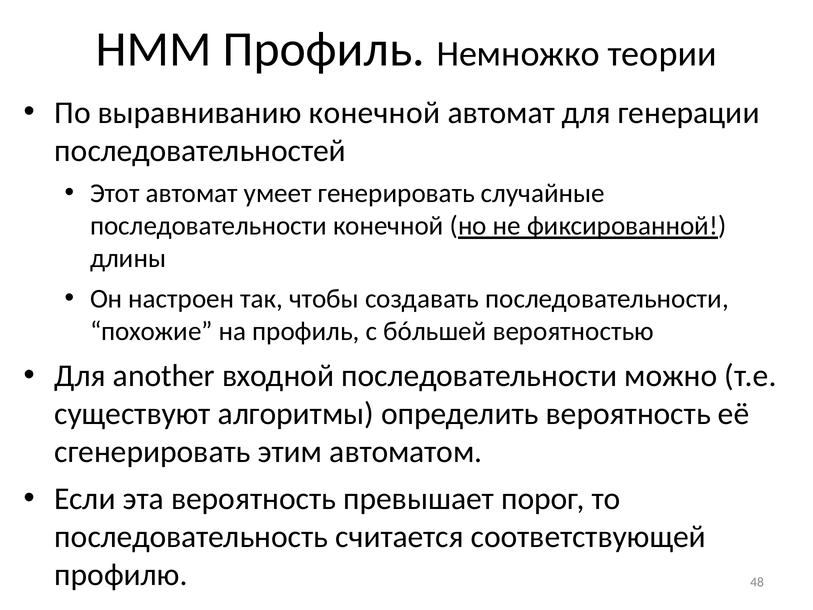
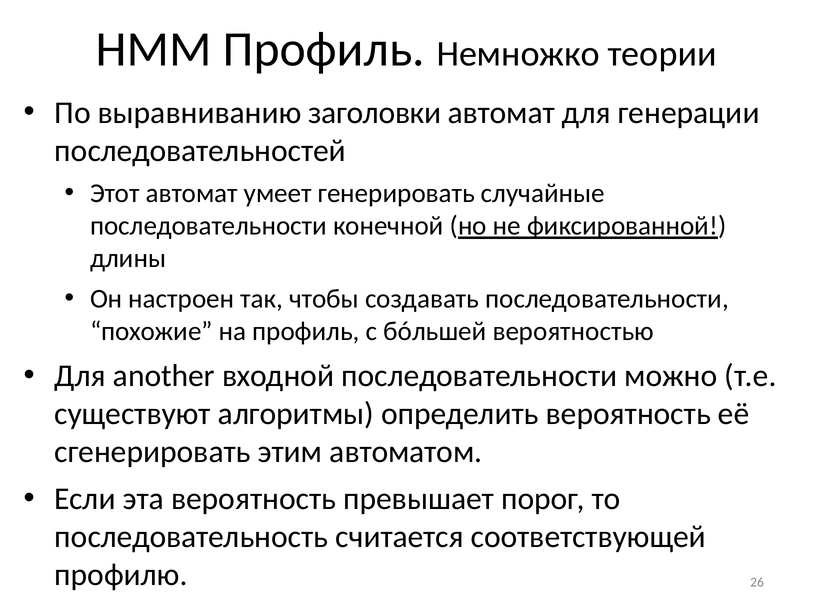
выравниванию конечной: конечной -> заголовки (375, 113)
48: 48 -> 26 (757, 582)
